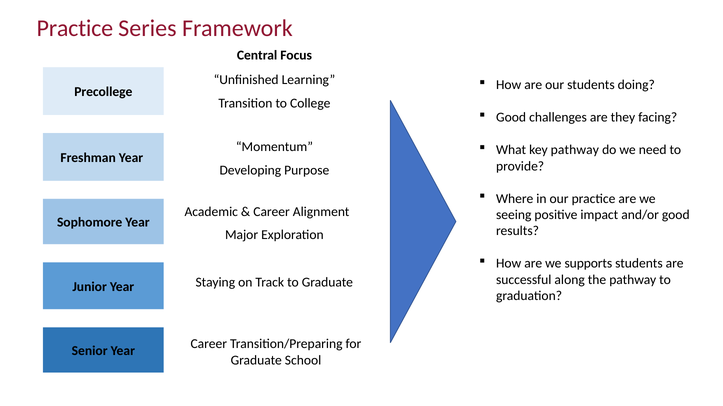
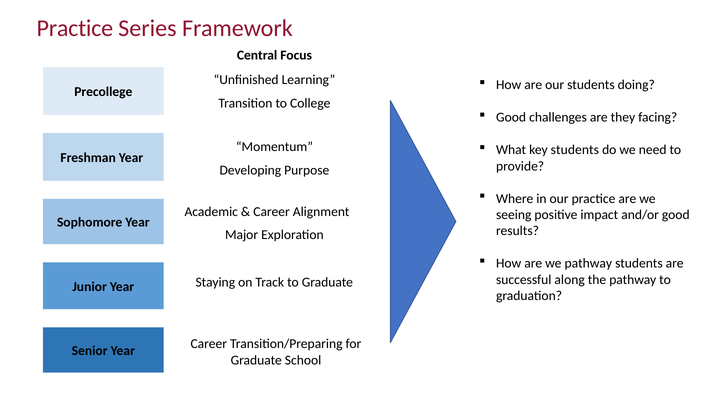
key pathway: pathway -> students (575, 150)
we supports: supports -> pathway (588, 264)
